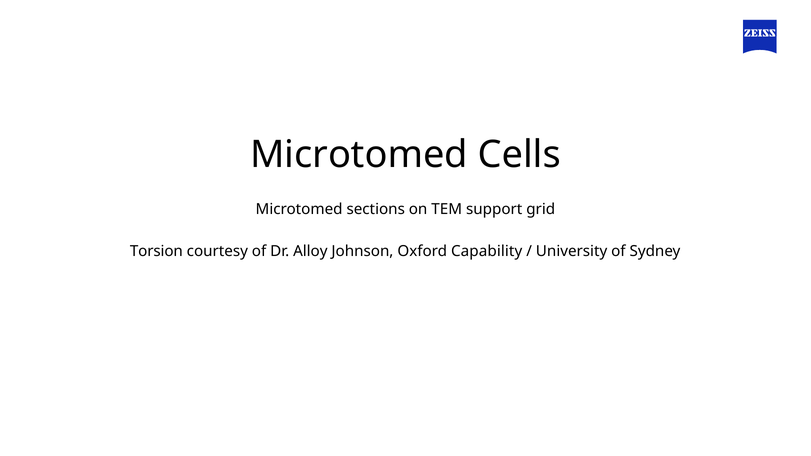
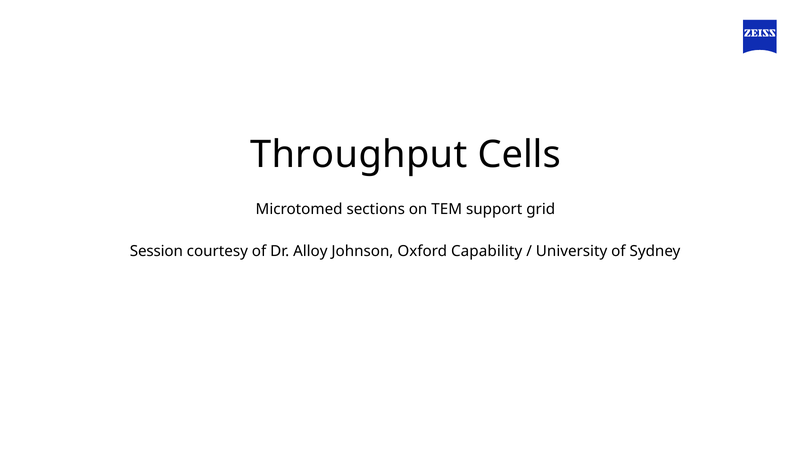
Microtomed: Microtomed -> Throughput (359, 155)
Torsion: Torsion -> Session (156, 251)
